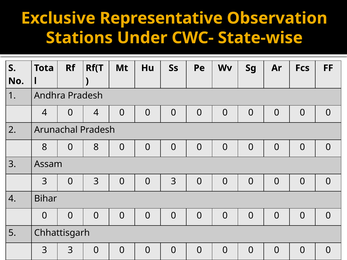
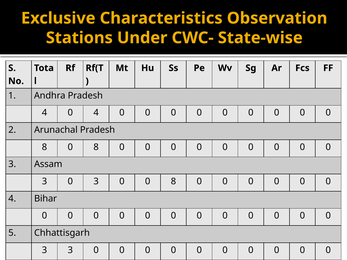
Representative: Representative -> Characteristics (161, 18)
3 0 0 3: 3 -> 8 (173, 182)
